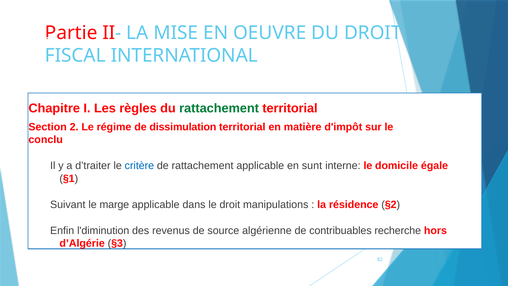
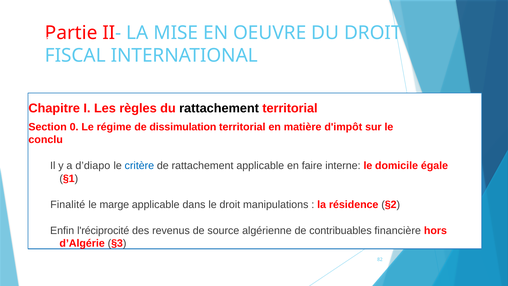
rattachement colour: green -> black (219, 108)
2: 2 -> 0 (74, 127)
d’traiter: d’traiter -> d’diapo (93, 166)
sunt: sunt -> faire (312, 166)
Suivant: Suivant -> Finalité (68, 204)
l'diminution: l'diminution -> l'réciprocité (103, 230)
recherche: recherche -> financière (398, 230)
